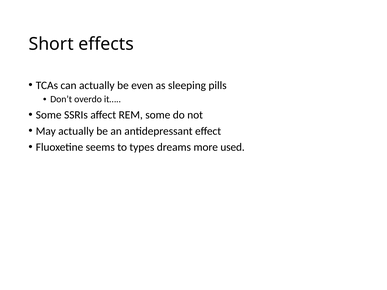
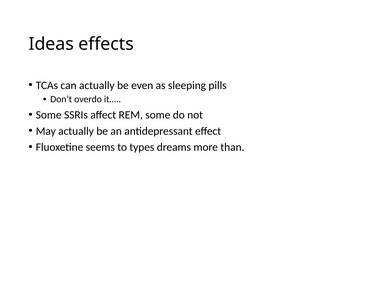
Short: Short -> Ideas (51, 44)
used: used -> than (232, 147)
